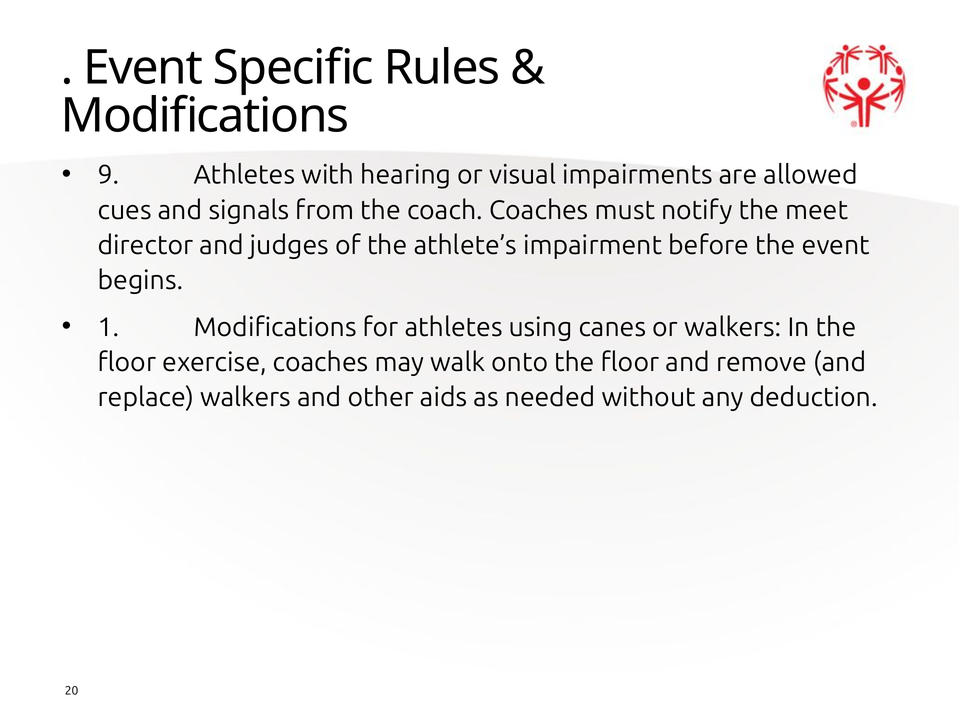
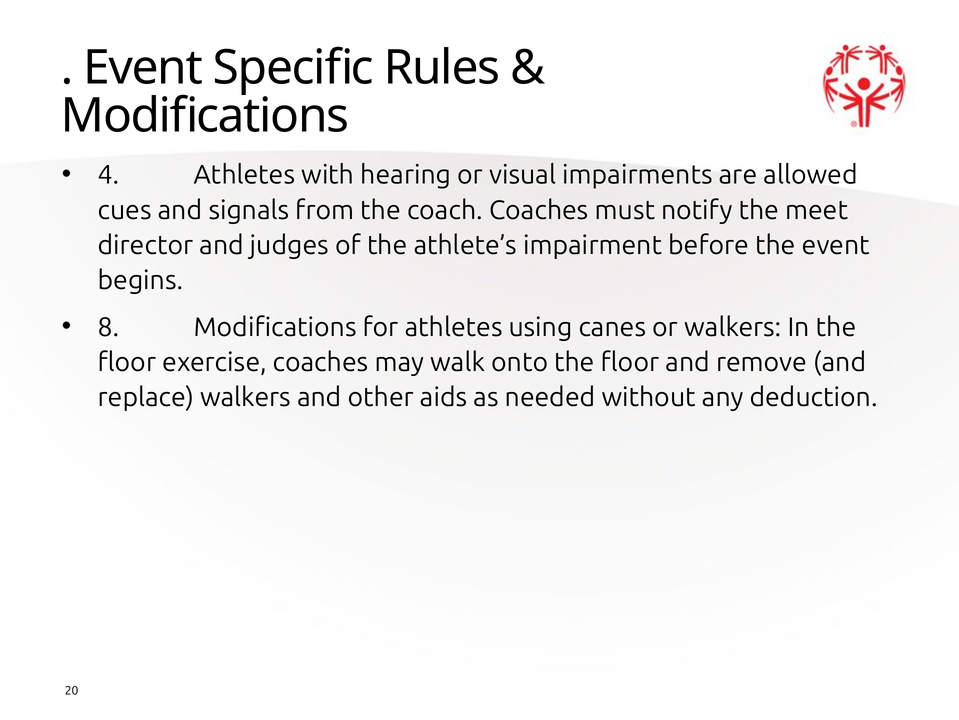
9: 9 -> 4 (109, 175)
1: 1 -> 8 (109, 327)
